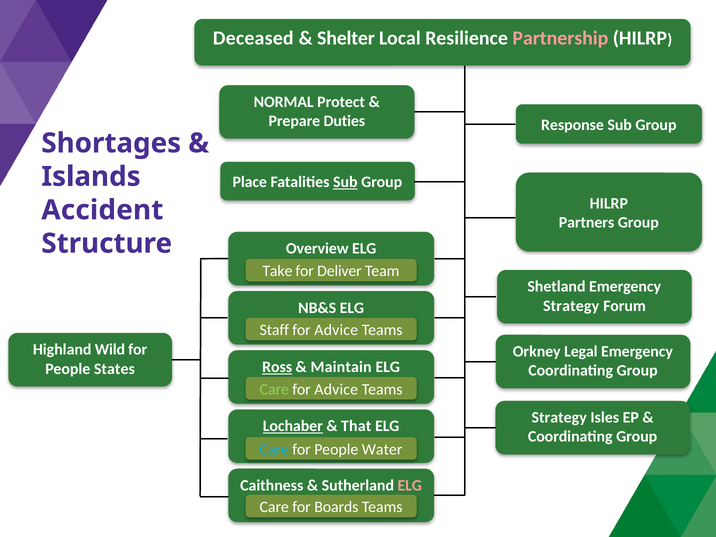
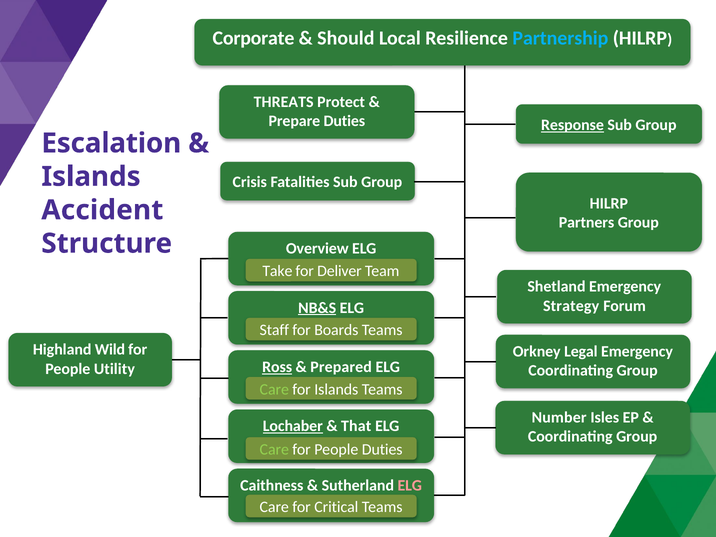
Deceased: Deceased -> Corporate (253, 38)
Shelter: Shelter -> Should (346, 38)
Partnership colour: pink -> light blue (560, 38)
NORMAL: NORMAL -> THREATS (284, 102)
Response underline: none -> present (572, 125)
Shortages: Shortages -> Escalation (111, 143)
Place: Place -> Crisis (250, 182)
Sub underline: present -> none (345, 182)
NB&S underline: none -> present (317, 308)
Advice: Advice -> Boards (336, 330)
Maintain: Maintain -> Prepared (341, 367)
States: States -> Utility (114, 369)
Advice: Advice -> Islands (336, 389)
Strategy: Strategy -> Number (559, 418)
Care colour: light blue -> light green (274, 450)
People Water: Water -> Duties (382, 450)
Boards: Boards -> Critical (336, 507)
